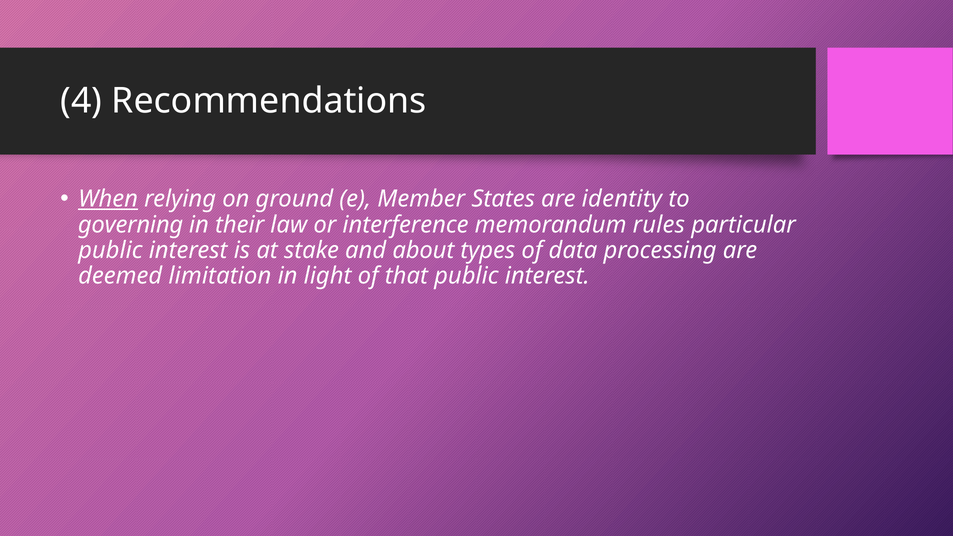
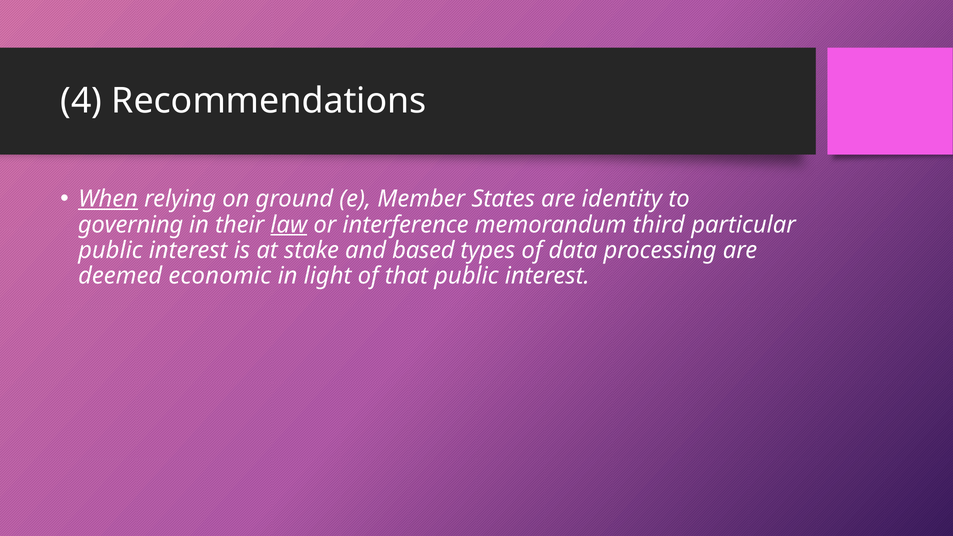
law underline: none -> present (289, 225)
rules: rules -> third (659, 225)
about: about -> based (423, 250)
limitation: limitation -> economic (220, 276)
